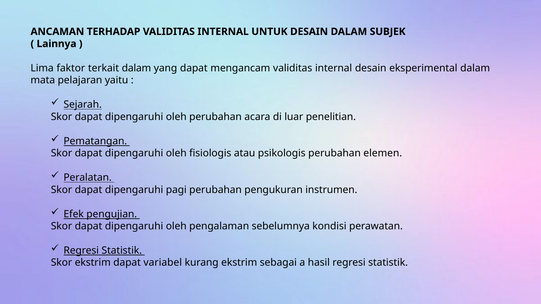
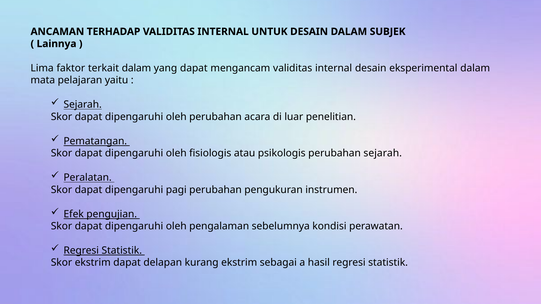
perubahan elemen: elemen -> sejarah (383, 153)
variabel: variabel -> delapan (163, 263)
